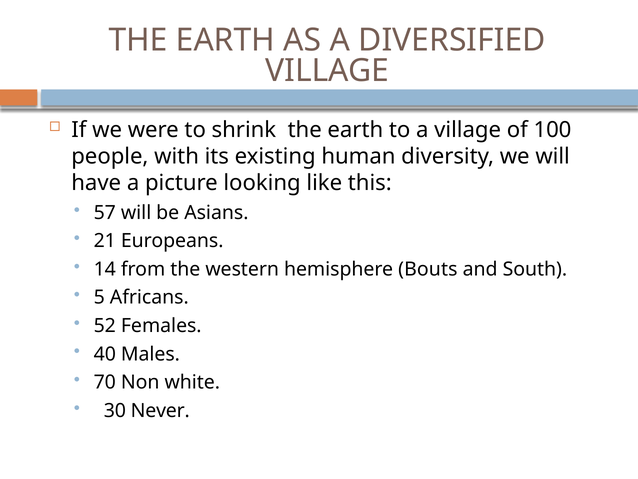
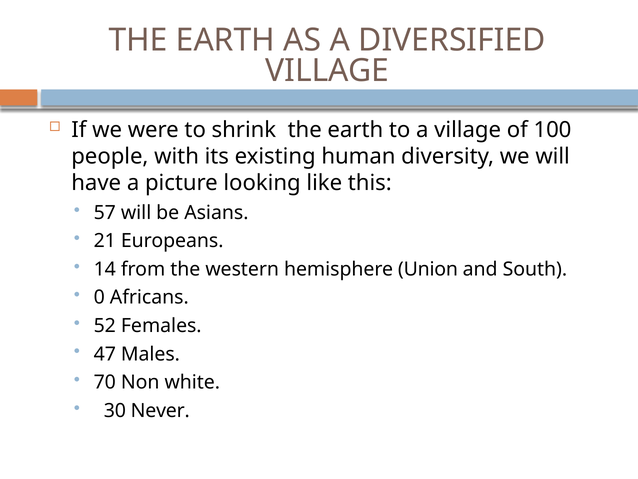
Bouts: Bouts -> Union (428, 269)
5: 5 -> 0 (99, 297)
40: 40 -> 47 (105, 354)
